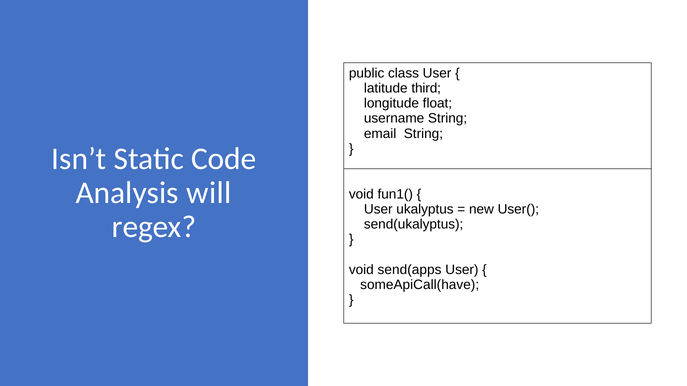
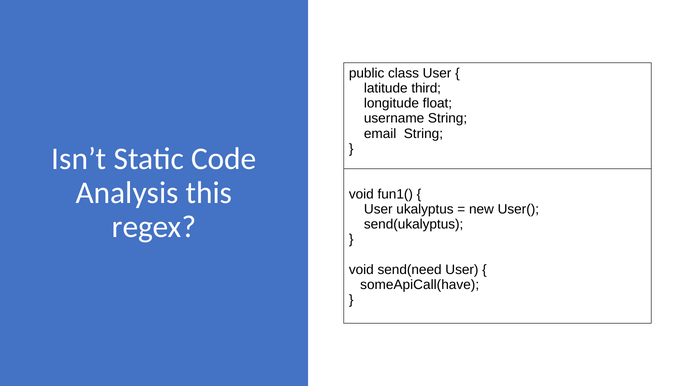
will: will -> this (209, 193)
send(apps: send(apps -> send(need (410, 270)
